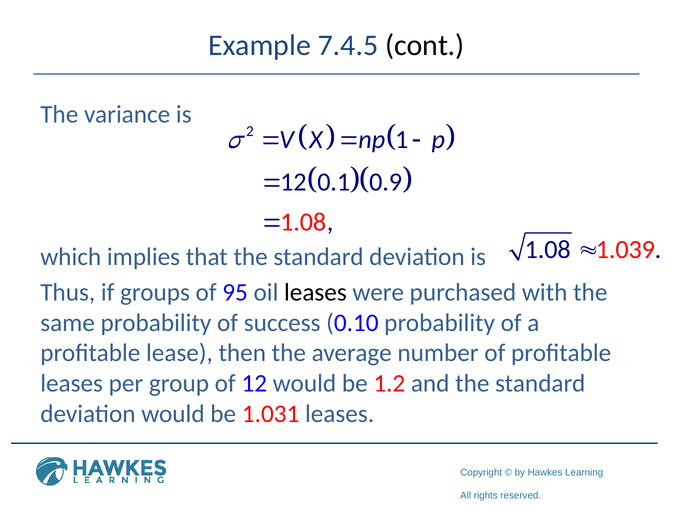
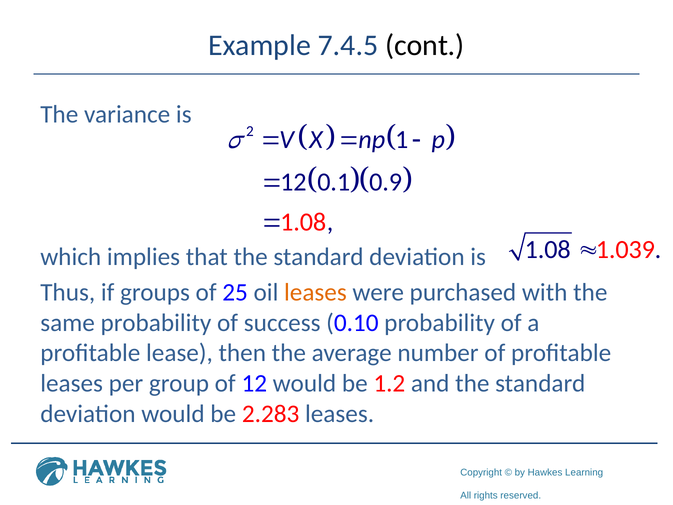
95: 95 -> 25 (235, 292)
leases colour: black -> orange (315, 292)
1.031: 1.031 -> 2.283 (271, 413)
